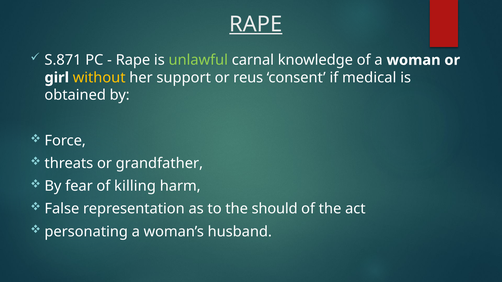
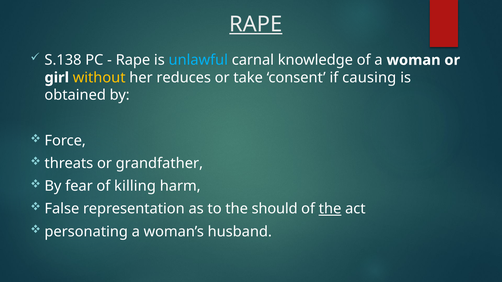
S.871: S.871 -> S.138 (63, 60)
unlawful colour: light green -> light blue (198, 60)
support: support -> reduces (184, 78)
reus: reus -> take (248, 78)
medical: medical -> causing (369, 78)
the underline: none -> present (330, 209)
